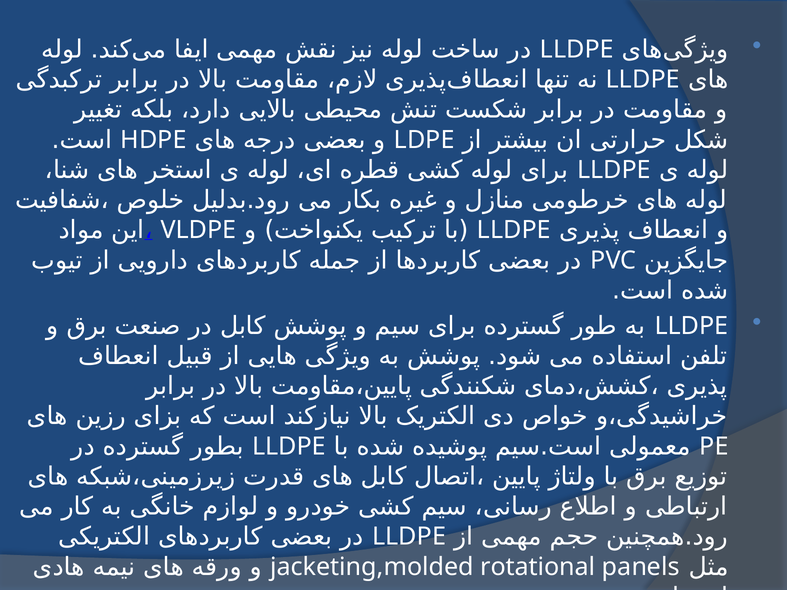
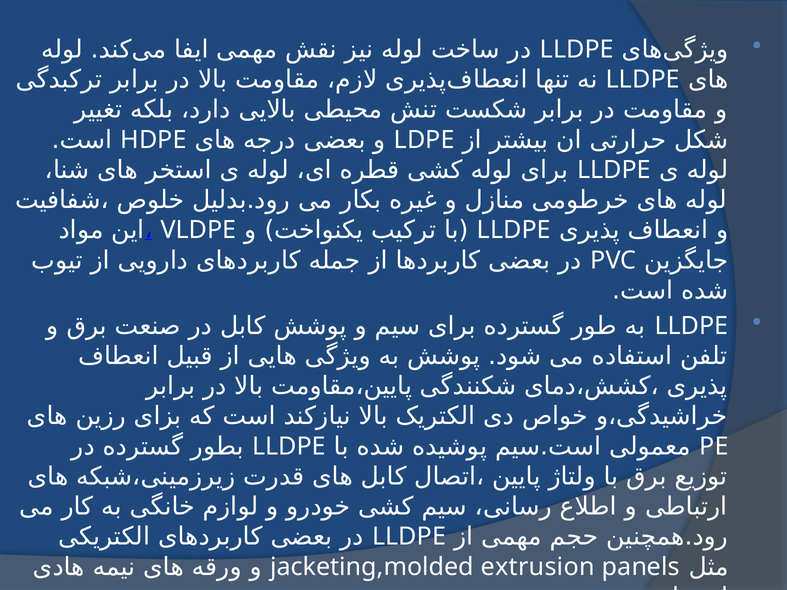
rotational: rotational -> extrusion (538, 567)
